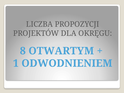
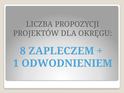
OTWARTYM: OTWARTYM -> ZAPLECZEM (61, 51)
